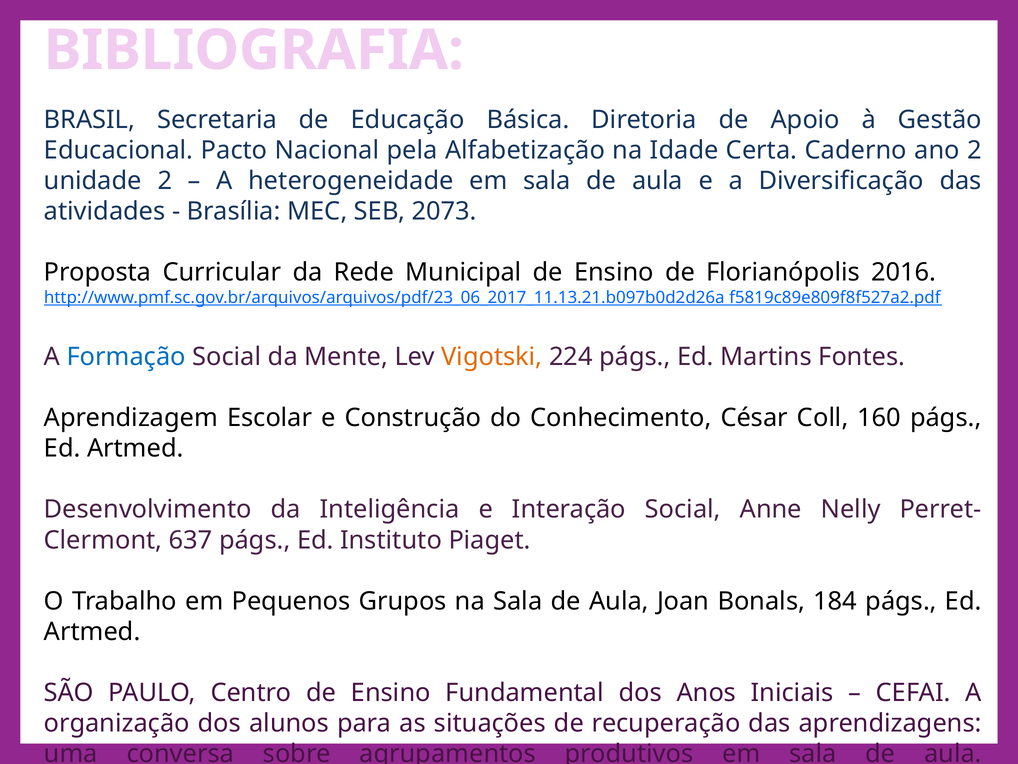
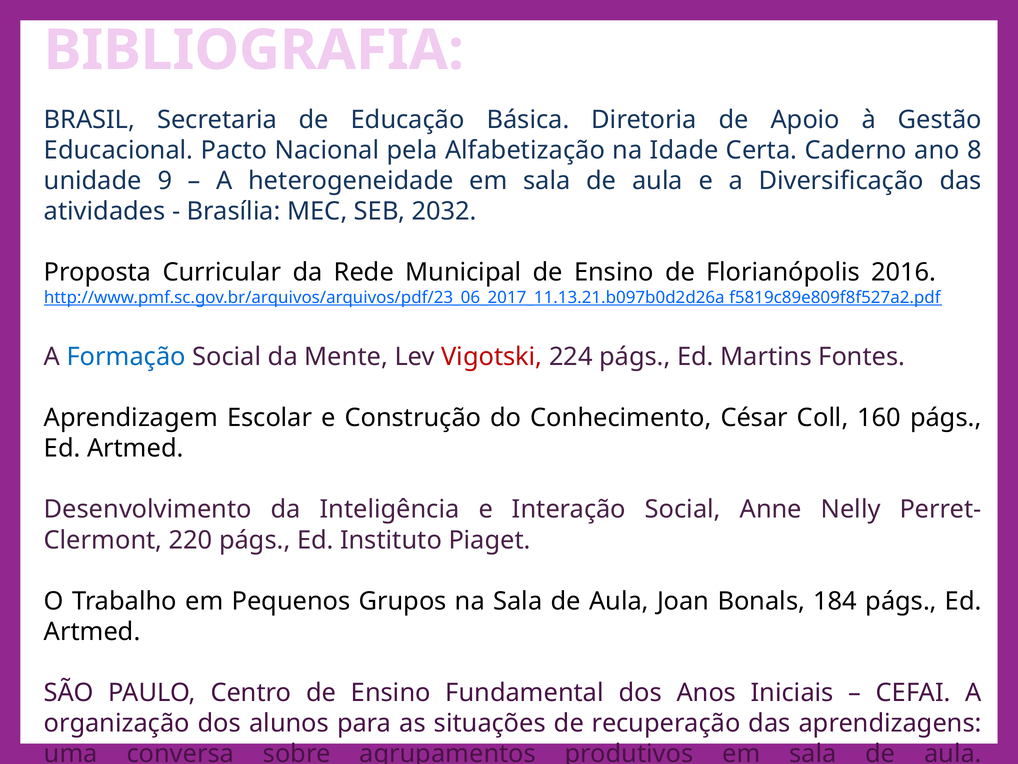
ano 2: 2 -> 8 (974, 150)
unidade 2: 2 -> 9 (165, 181)
2073: 2073 -> 2032 (444, 211)
Vigotski colour: orange -> red (492, 357)
637: 637 -> 220 (191, 540)
